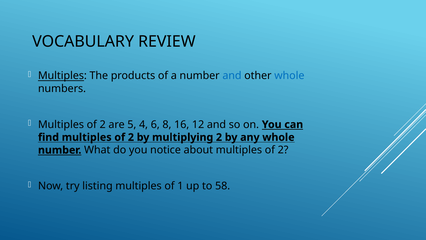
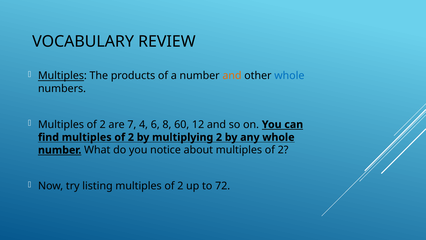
and colour: blue -> orange (232, 76)
5: 5 -> 7 (132, 124)
16: 16 -> 60 (182, 124)
listing multiples of 1: 1 -> 2 (180, 186)
58: 58 -> 72 (223, 186)
